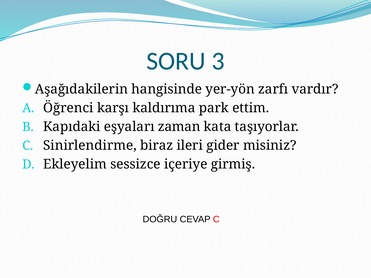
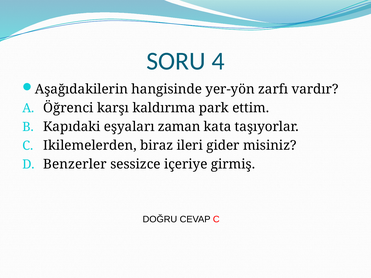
3: 3 -> 4 (218, 61)
Sinirlendirme: Sinirlendirme -> Ikilemelerden (90, 146)
Ekleyelim: Ekleyelim -> Benzerler (75, 164)
